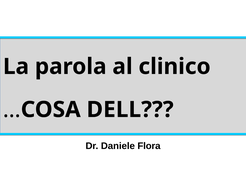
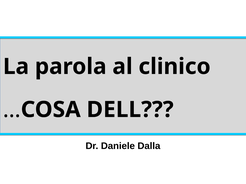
Flora: Flora -> Dalla (149, 146)
